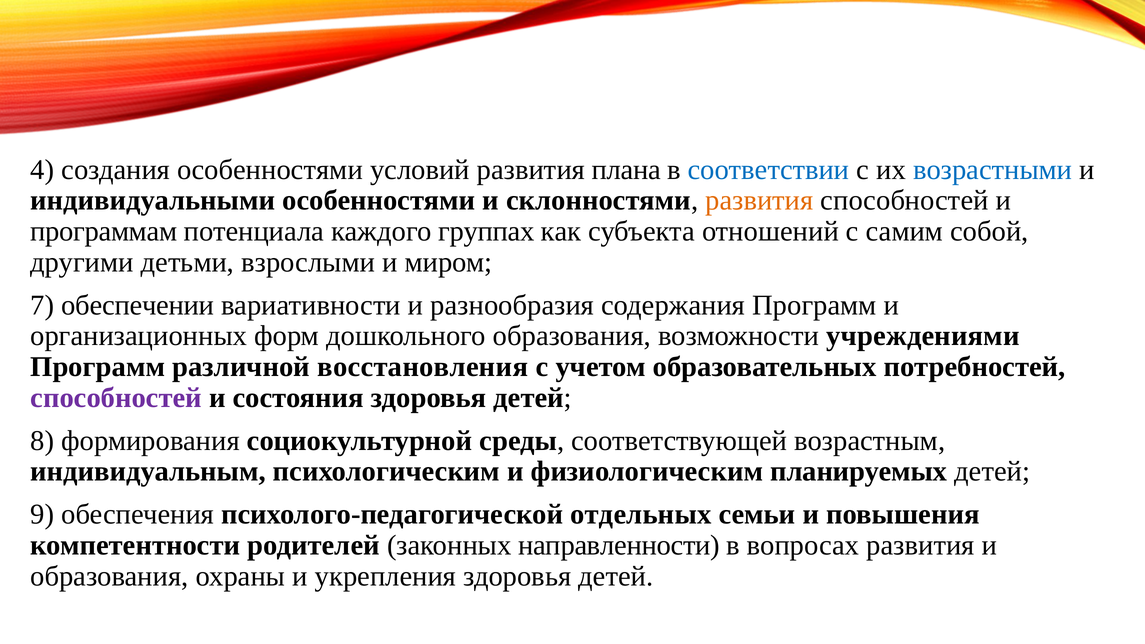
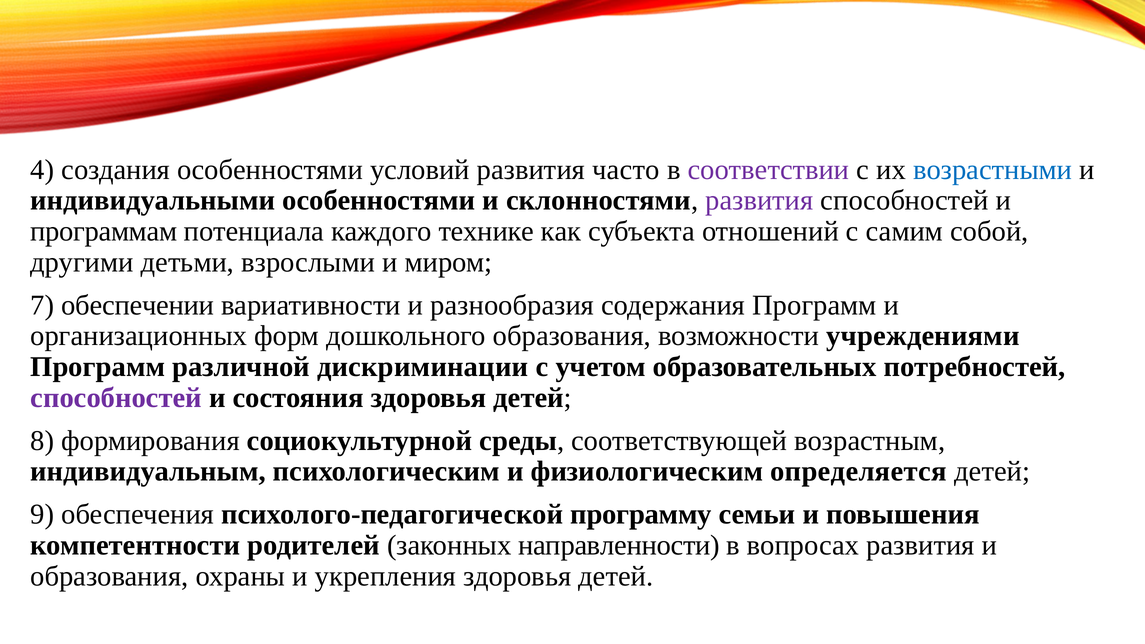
плана: плана -> часто (626, 170)
соответствии colour: blue -> purple (768, 170)
развития colour: orange -> purple (759, 200)
группах: группах -> технике (486, 231)
восстановления: восстановления -> дискриминации (423, 367)
планируемых: планируемых -> определяется (858, 472)
отдельных: отдельных -> программу (641, 514)
